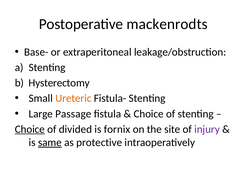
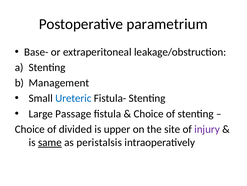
mackenrodts: mackenrodts -> parametrium (167, 24)
Hysterectomy: Hysterectomy -> Management (59, 83)
Ureteric colour: orange -> blue (73, 98)
Choice underline: present -> none (30, 129)
fornix: fornix -> upper (117, 129)
protective: protective -> peristalsis (99, 142)
